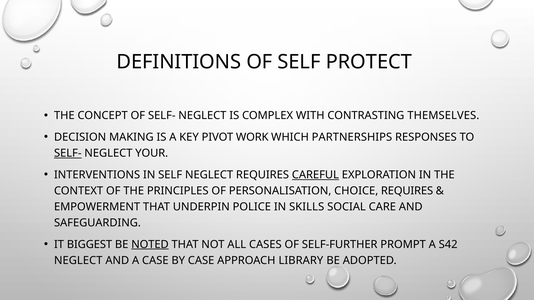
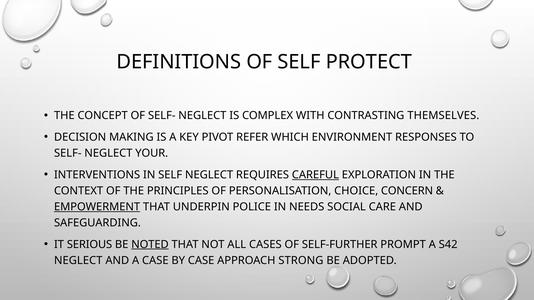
WORK: WORK -> REFER (252, 137)
PARTNERSHIPS: PARTNERSHIPS -> ENVIRONMENT (352, 137)
SELF- underline: present -> none (68, 153)
CHOICE REQUIRES: REQUIRES -> CONCERN (407, 191)
EMPOWERMENT underline: none -> present (97, 207)
SKILLS: SKILLS -> NEEDS (307, 207)
BIGGEST: BIGGEST -> SERIOUS (90, 245)
LIBRARY: LIBRARY -> STRONG (301, 261)
